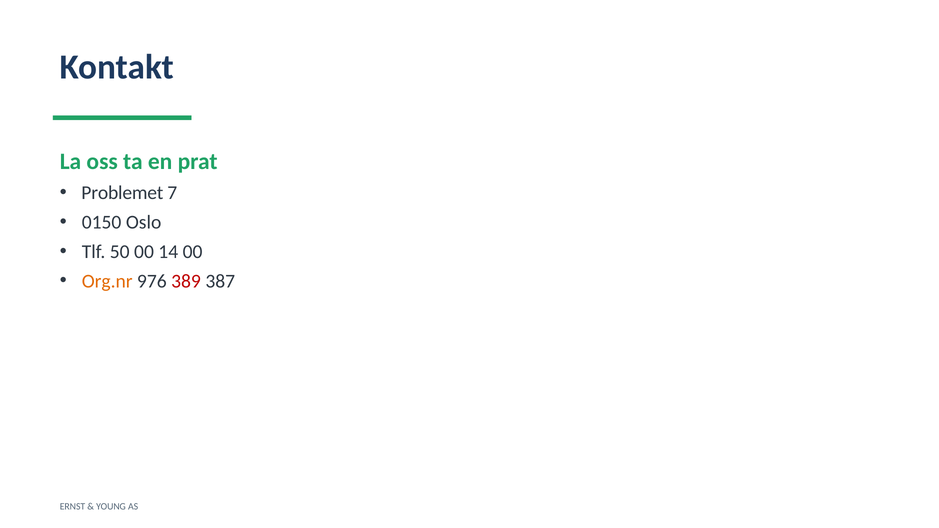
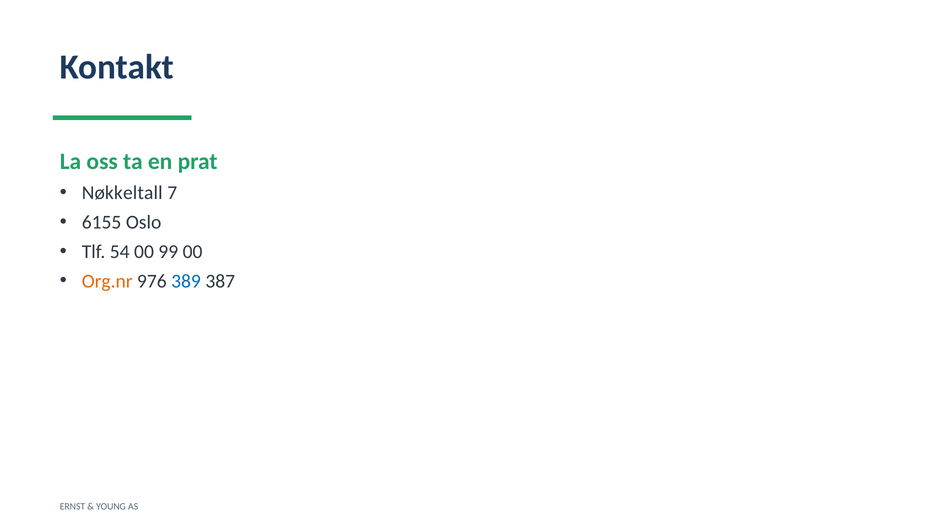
Problemet: Problemet -> Nøkkeltall (122, 193)
0150: 0150 -> 6155 (102, 222)
50: 50 -> 54 (120, 252)
14: 14 -> 99 (168, 252)
389 colour: red -> blue (186, 281)
